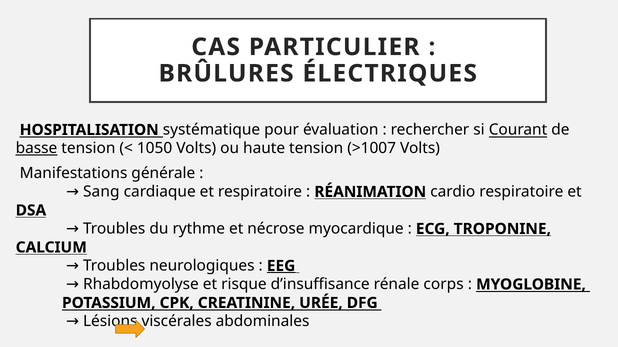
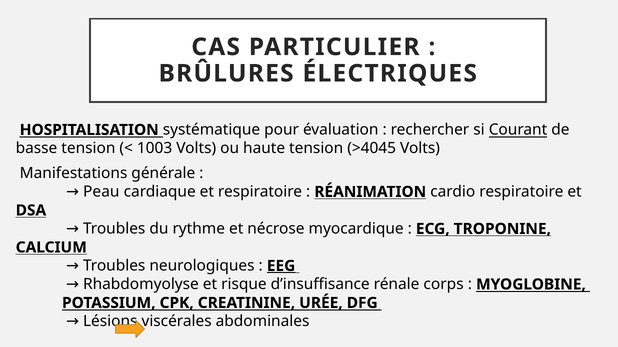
basse underline: present -> none (37, 149)
1050: 1050 -> 1003 (155, 149)
>1007: >1007 -> >4045 (372, 149)
Sang: Sang -> Peau (101, 192)
